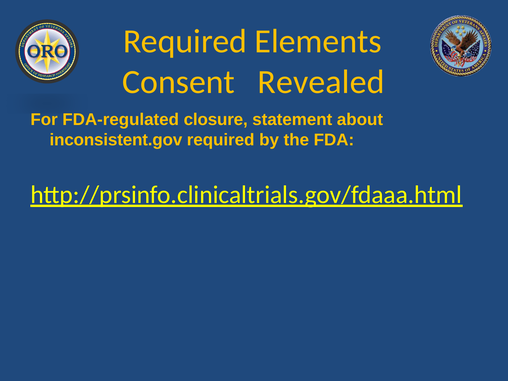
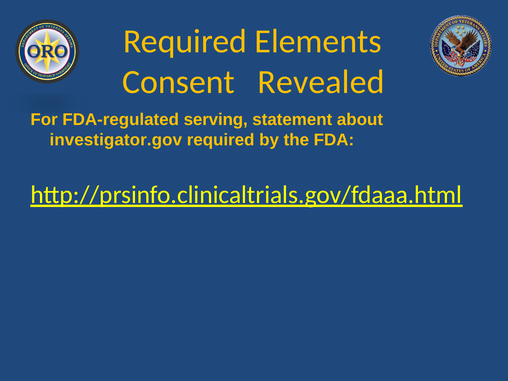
closure: closure -> serving (216, 120)
inconsistent.gov: inconsistent.gov -> investigator.gov (116, 140)
